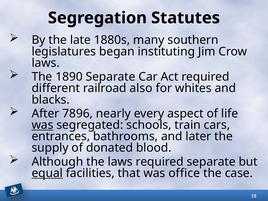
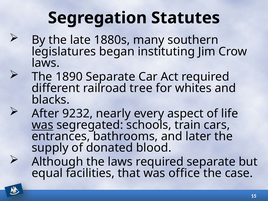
also: also -> tree (141, 88)
7896: 7896 -> 9232 (78, 114)
equal underline: present -> none (47, 173)
